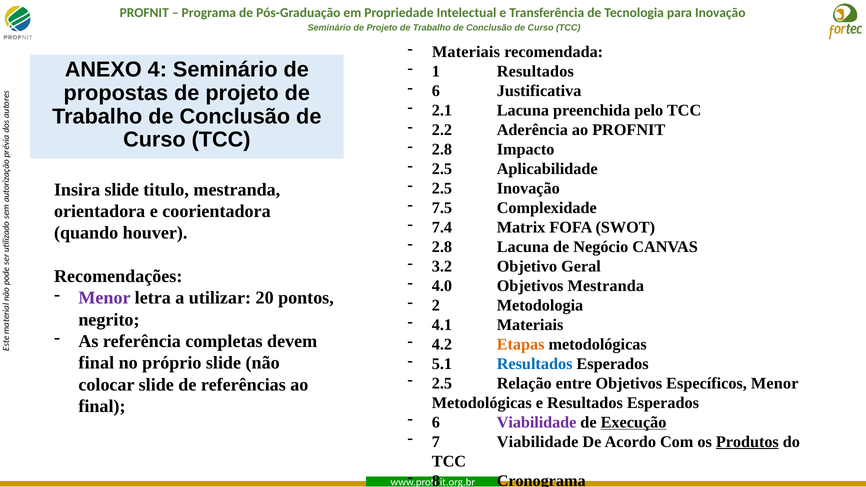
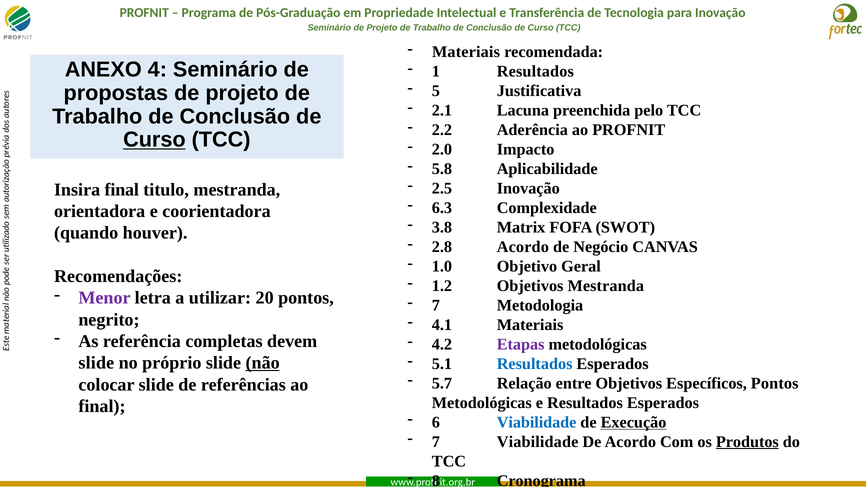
6: 6 -> 5 (436, 91)
Curso underline: none -> present (154, 140)
2.8: 2.8 -> 2.0 (442, 150)
2.5: 2.5 -> 5.8 (442, 169)
Insira slide: slide -> final (122, 190)
7.5: 7.5 -> 6.3 (442, 208)
7.4: 7.4 -> 3.8 (442, 228)
2.8 Lacuna: Lacuna -> Acordo (523, 247)
3.2: 3.2 -> 1.0 (442, 266)
4.0: 4.0 -> 1.2 (442, 286)
2: 2 -> 7 (436, 305)
Etapas colour: orange -> purple (521, 344)
final: final -> slide (96, 363)
não underline: none -> present (263, 363)
2.5: 2.5 -> 5.7 (442, 383)
Específicos Menor: Menor -> Pontos (775, 383)
Viabilidade colour: purple -> blue (537, 422)
